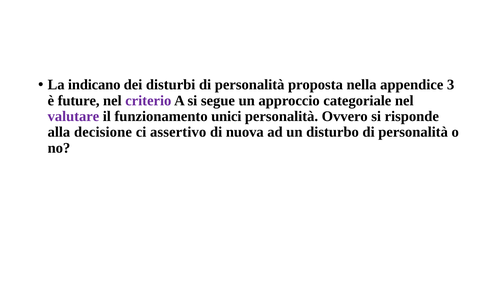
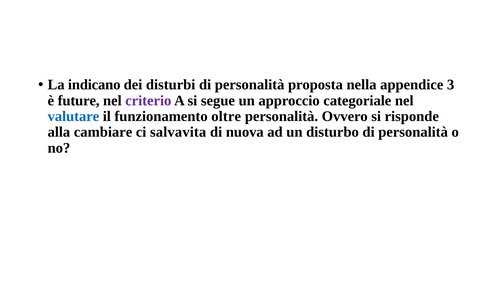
valutare colour: purple -> blue (73, 116)
unici: unici -> oltre (226, 116)
decisione: decisione -> cambiare (103, 132)
assertivo: assertivo -> salvavita (178, 132)
